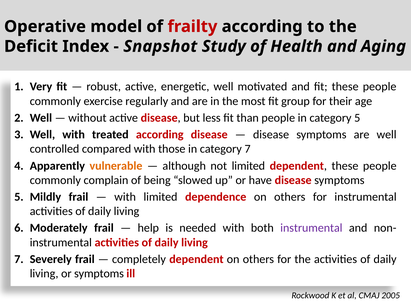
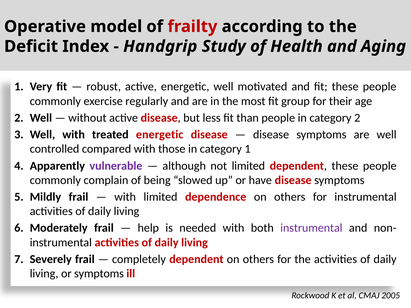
Snapshot: Snapshot -> Handgrip (160, 46)
category 5: 5 -> 2 (357, 118)
treated according: according -> energetic (160, 135)
category 7: 7 -> 1 (248, 149)
vulnerable colour: orange -> purple (116, 166)
